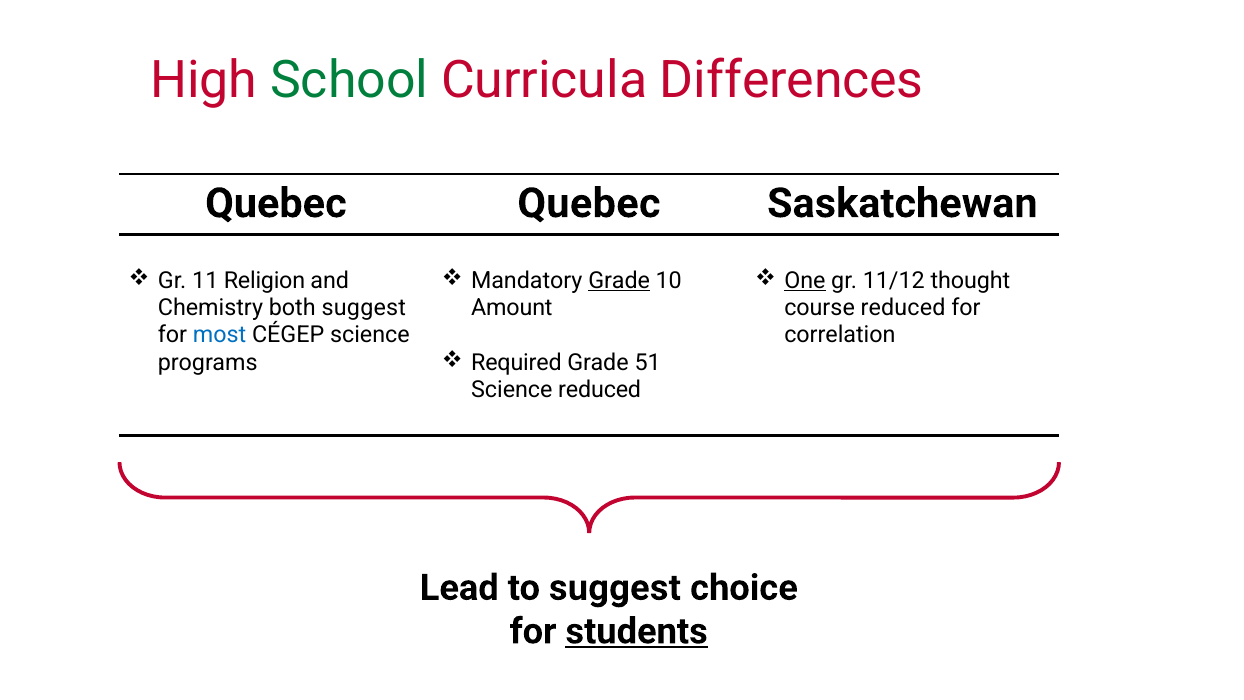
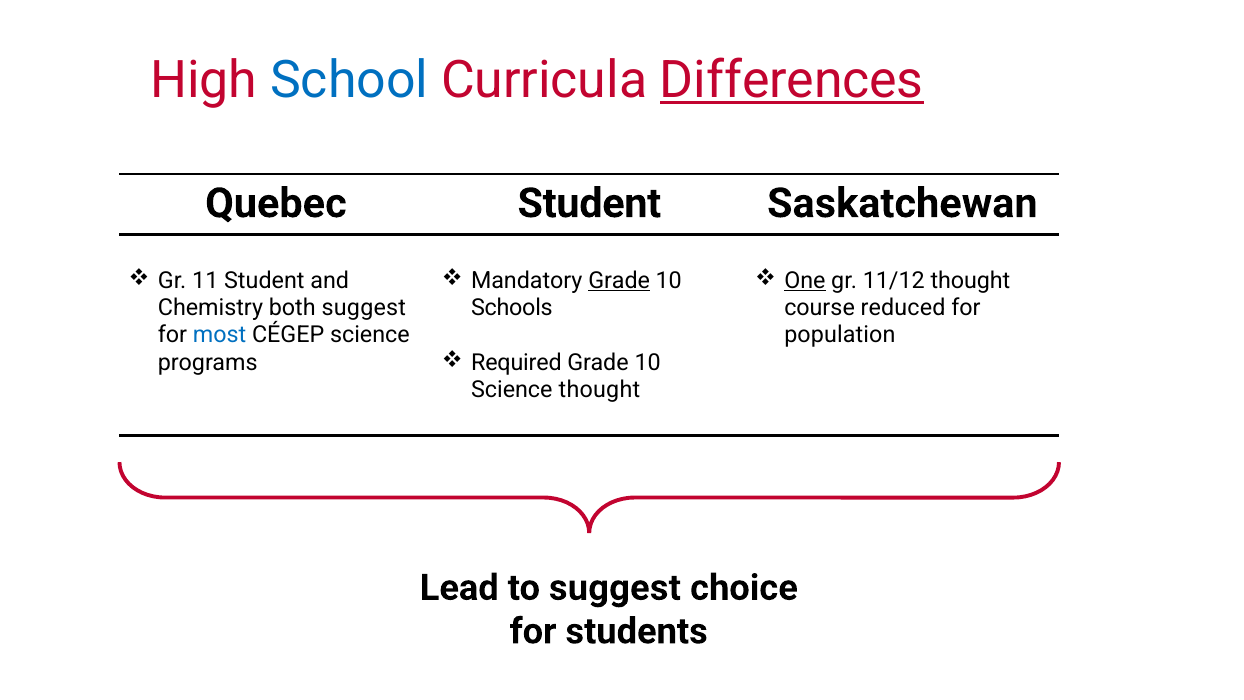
School colour: green -> blue (349, 80)
Differences underline: none -> present (792, 80)
Quebec Quebec: Quebec -> Student (589, 203)
11 Religion: Religion -> Student (264, 280)
Amount: Amount -> Schools (512, 308)
correlation: correlation -> population (840, 335)
51: 51 -> 10 (648, 362)
Science reduced: reduced -> thought (599, 390)
students underline: present -> none (637, 631)
